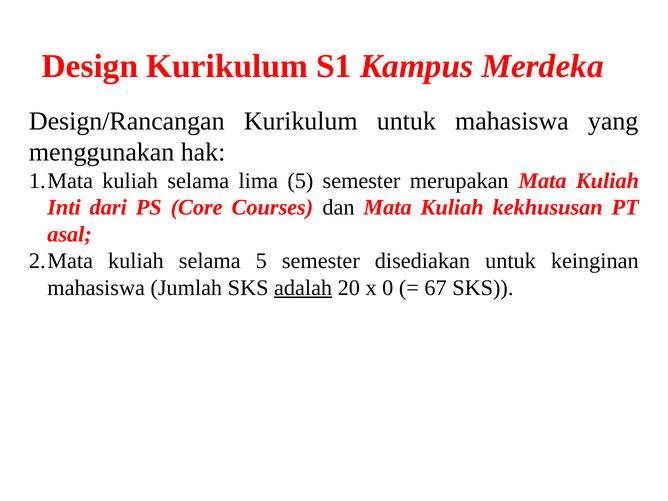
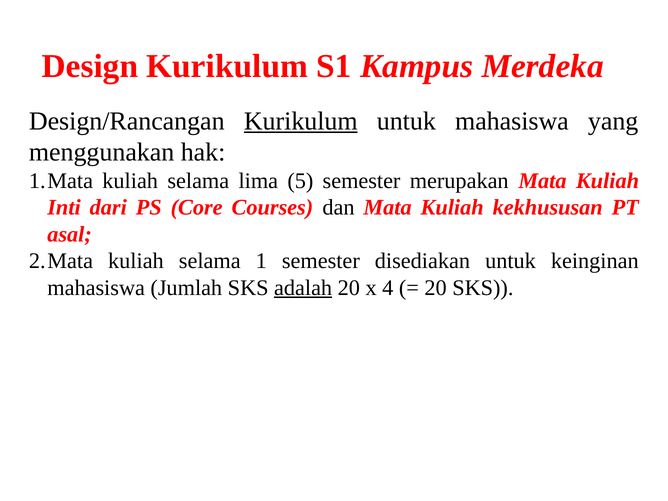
Kurikulum underline: none -> present (301, 121)
selama 5: 5 -> 1 (261, 261)
0: 0 -> 4 (388, 288)
67: 67 -> 20 (436, 288)
